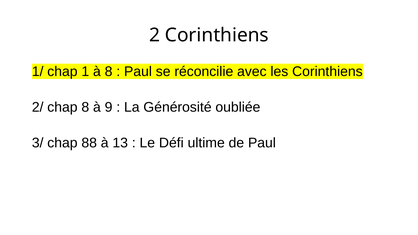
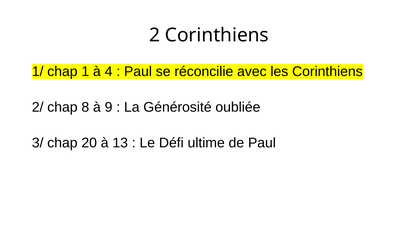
à 8: 8 -> 4 (109, 72)
88: 88 -> 20 (89, 143)
